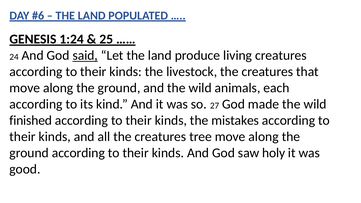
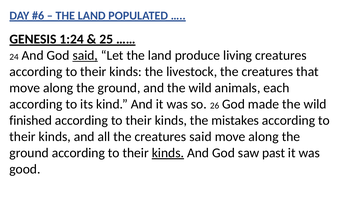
27: 27 -> 26 (215, 106)
creatures tree: tree -> said (200, 137)
kinds underline: none -> present (168, 153)
holy: holy -> past (274, 153)
